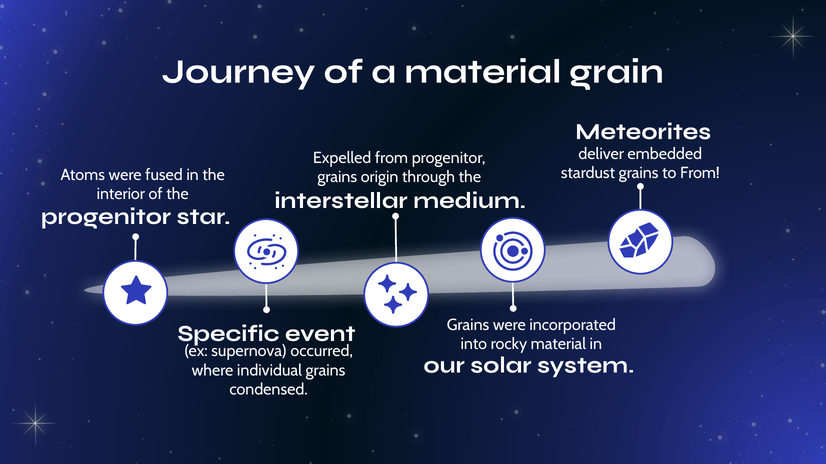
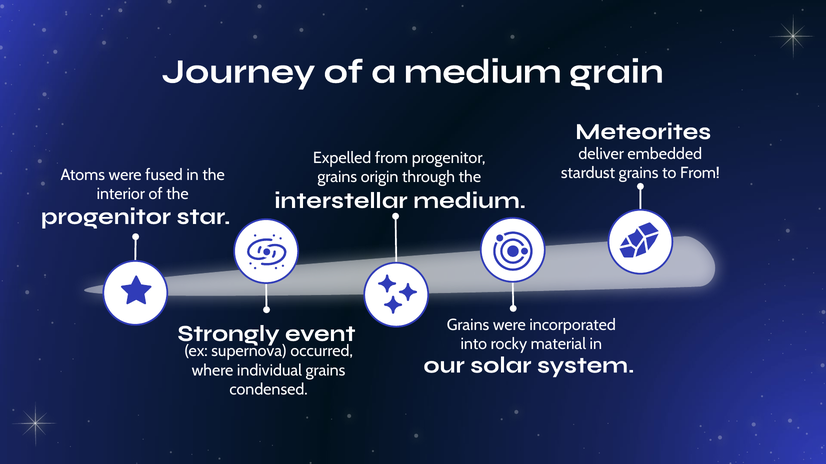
a material: material -> medium (483, 72)
Specific: Specific -> Strongly (229, 334)
